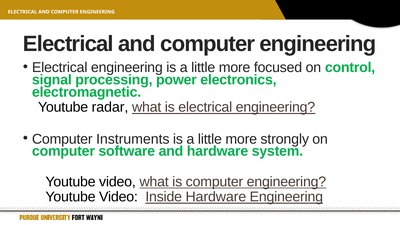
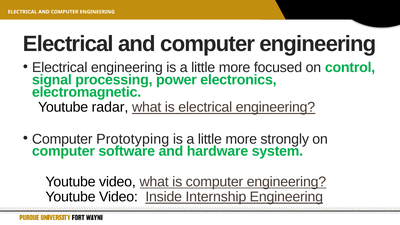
Instruments: Instruments -> Prototyping (133, 139)
Inside Hardware: Hardware -> Internship (216, 197)
